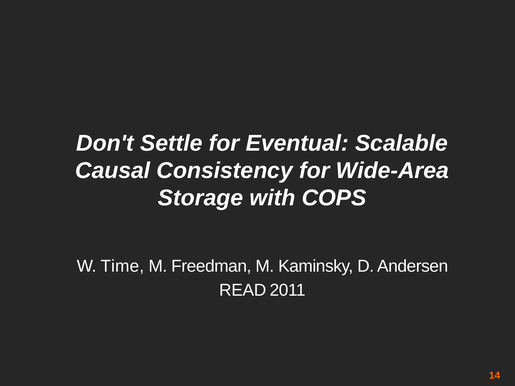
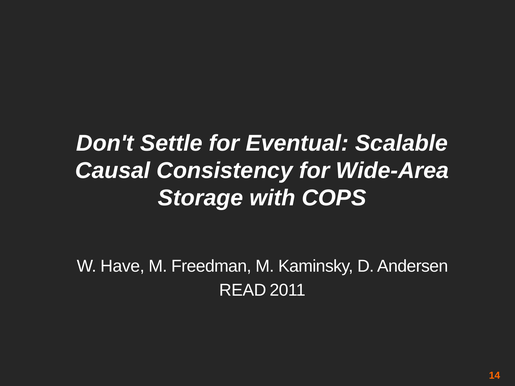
Time: Time -> Have (122, 266)
